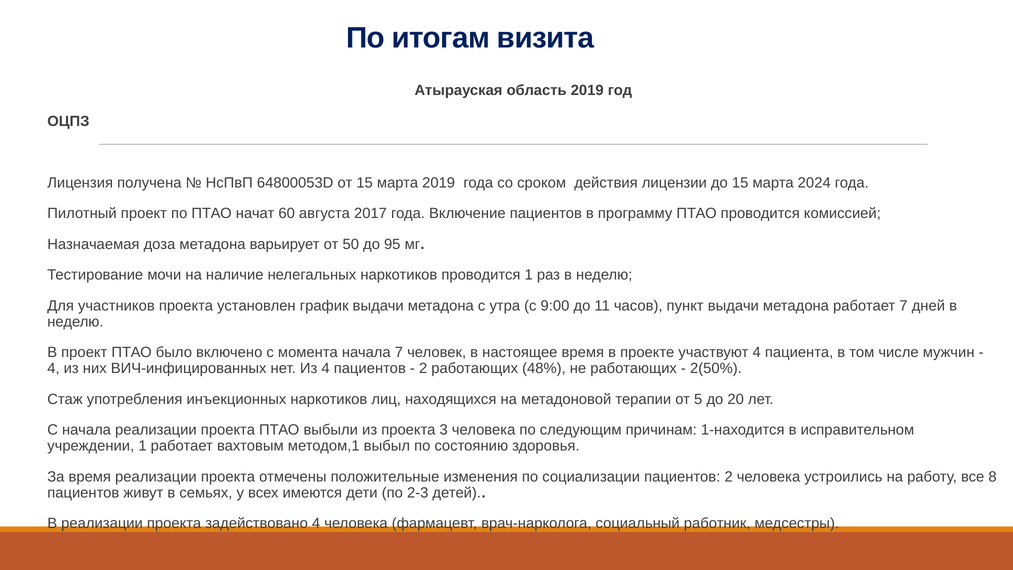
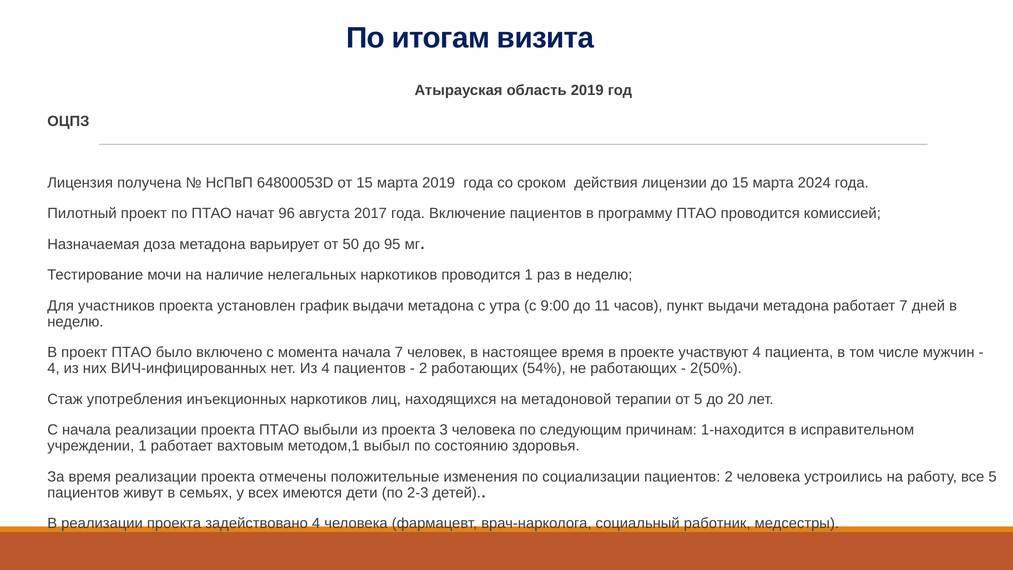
60: 60 -> 96 (287, 213)
48%: 48% -> 54% (544, 368)
все 8: 8 -> 5 (993, 477)
